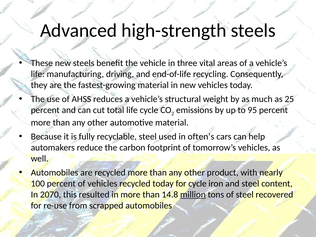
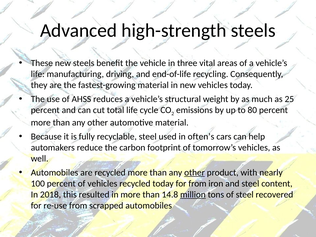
95: 95 -> 80 (252, 110)
other underline: none -> present (195, 172)
for cycle: cycle -> from (197, 184)
2070: 2070 -> 2018 (51, 195)
